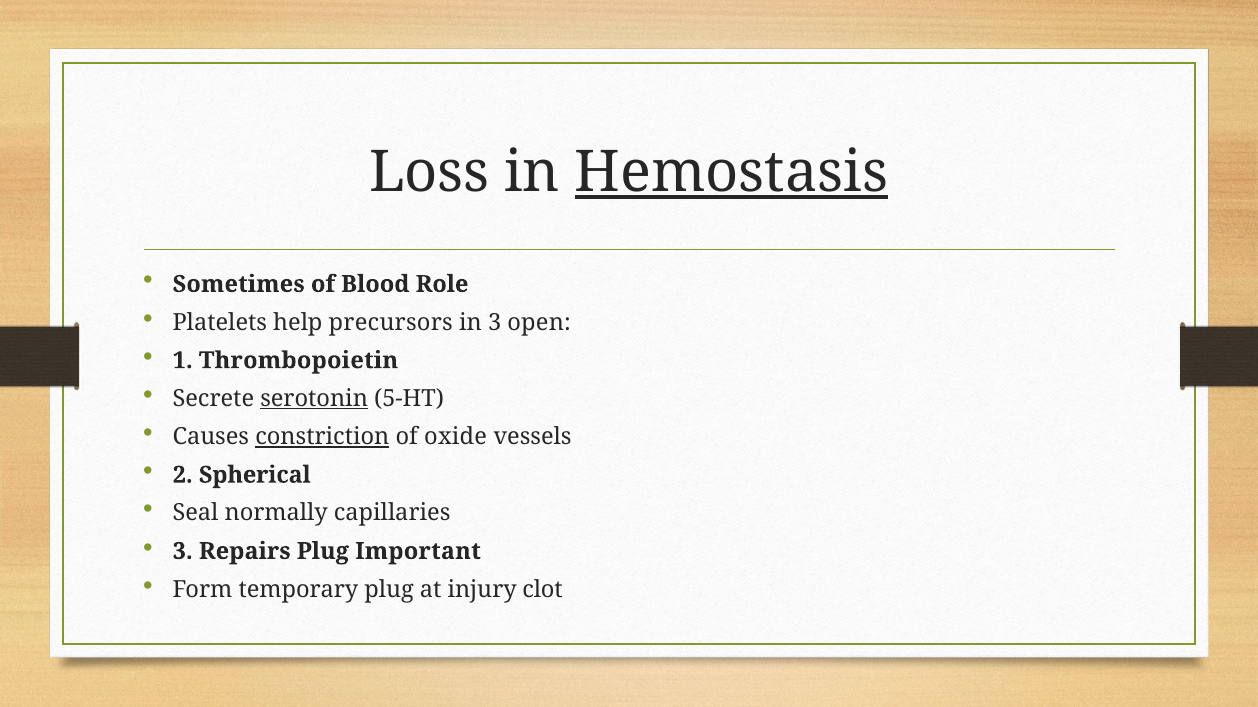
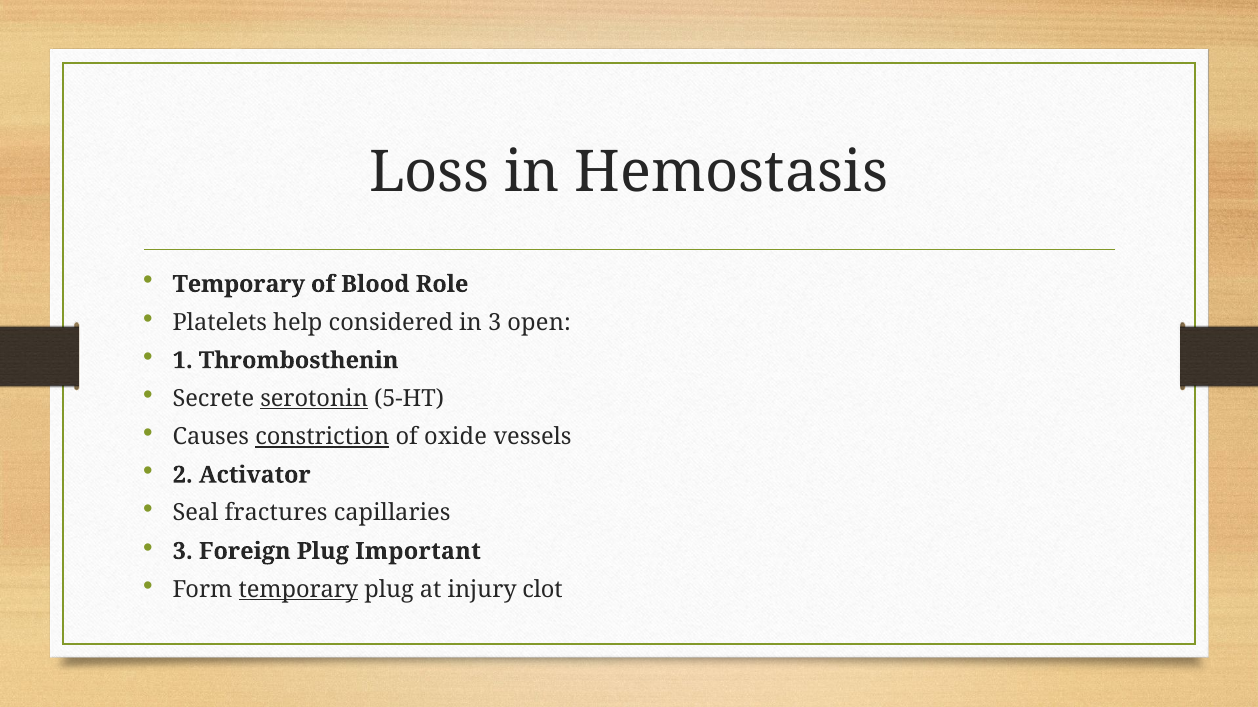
Hemostasis underline: present -> none (731, 173)
Sometimes: Sometimes -> Temporary (239, 284)
precursors: precursors -> considered (391, 323)
Thrombopoietin: Thrombopoietin -> Thrombosthenin (299, 361)
Spherical: Spherical -> Activator (255, 475)
normally: normally -> fractures (276, 513)
Repairs: Repairs -> Foreign (245, 552)
temporary underline: none -> present (298, 590)
